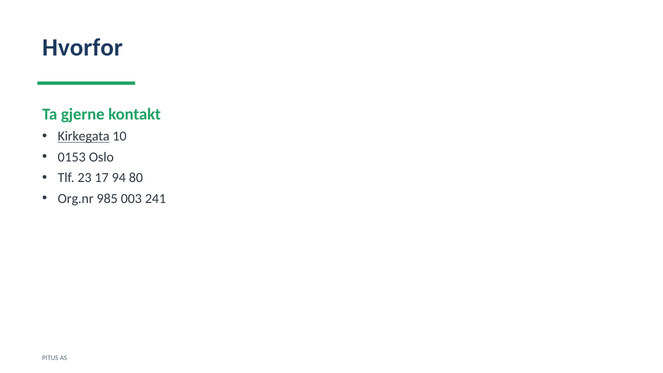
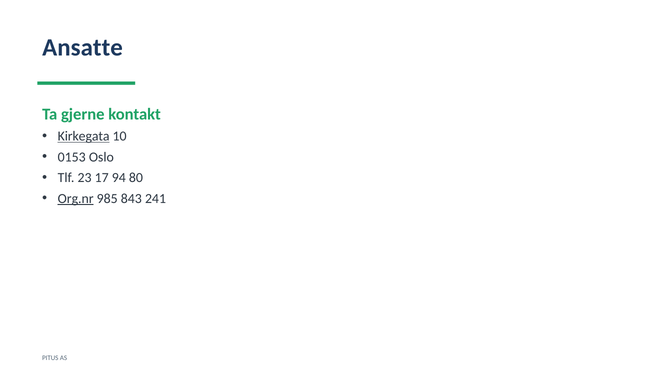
Hvorfor: Hvorfor -> Ansatte (82, 47)
Org.nr underline: none -> present (76, 199)
003: 003 -> 843 (131, 199)
